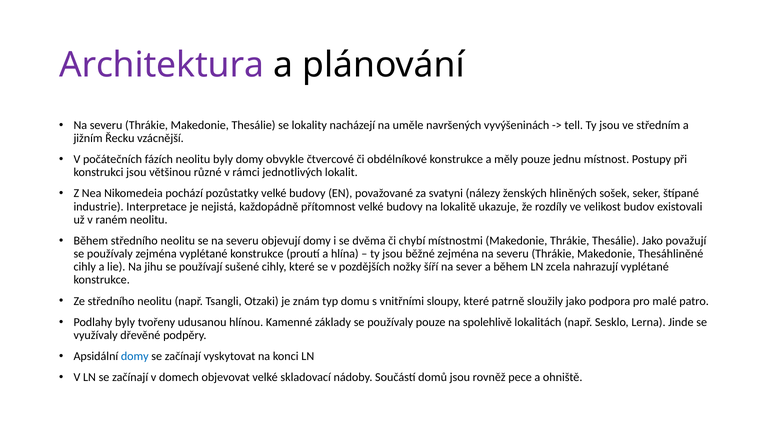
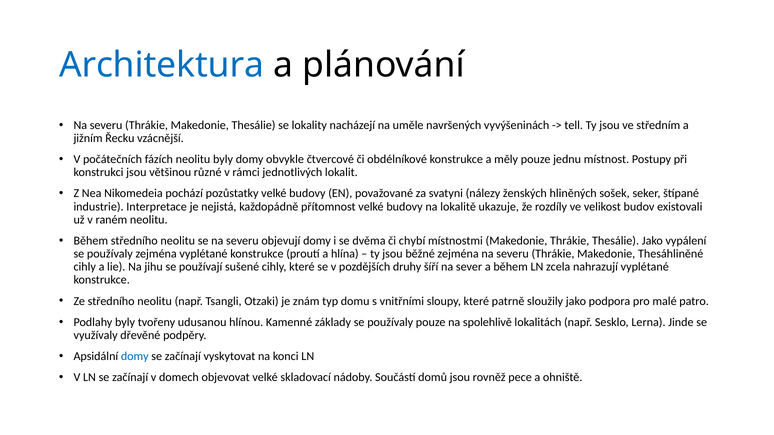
Architektura colour: purple -> blue (162, 65)
považují: považují -> vypálení (686, 241)
nožky: nožky -> druhy (407, 267)
